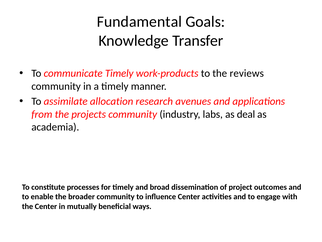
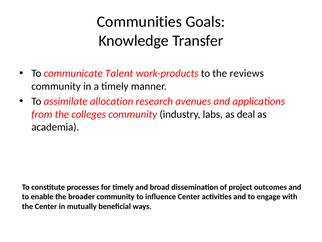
Fundamental: Fundamental -> Communities (139, 22)
communicate Timely: Timely -> Talent (119, 73)
projects: projects -> colleges (89, 114)
